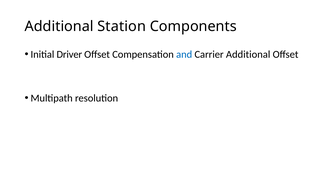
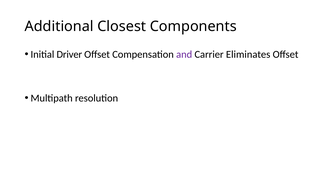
Station: Station -> Closest (122, 26)
and colour: blue -> purple (184, 54)
Carrier Additional: Additional -> Eliminates (248, 54)
